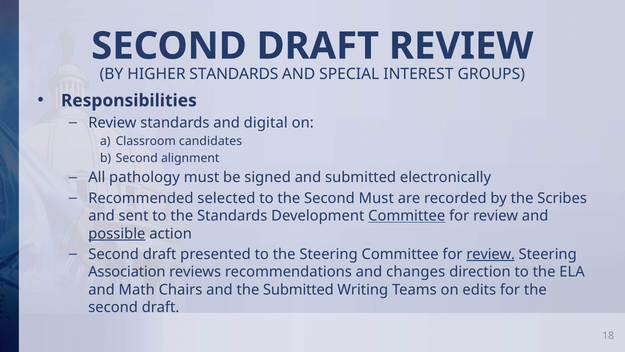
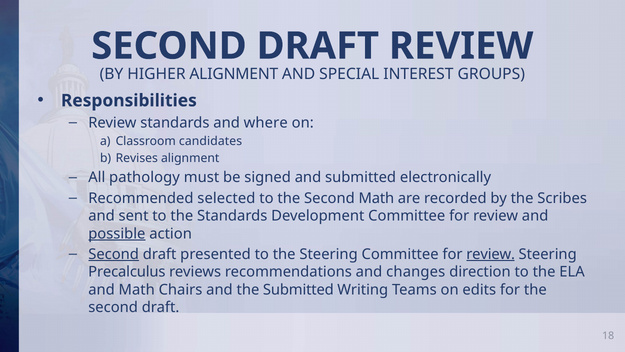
STANDARDS: STANDARDS -> ALIGNMENT (234, 74)
digital: digital -> where (266, 123)
Second: Second -> Revises (137, 158)
Second Must: Must -> Math (376, 198)
Committee underline: present -> none (407, 216)
Second underline: none -> present (114, 254)
Association: Association -> Precalculus (127, 272)
